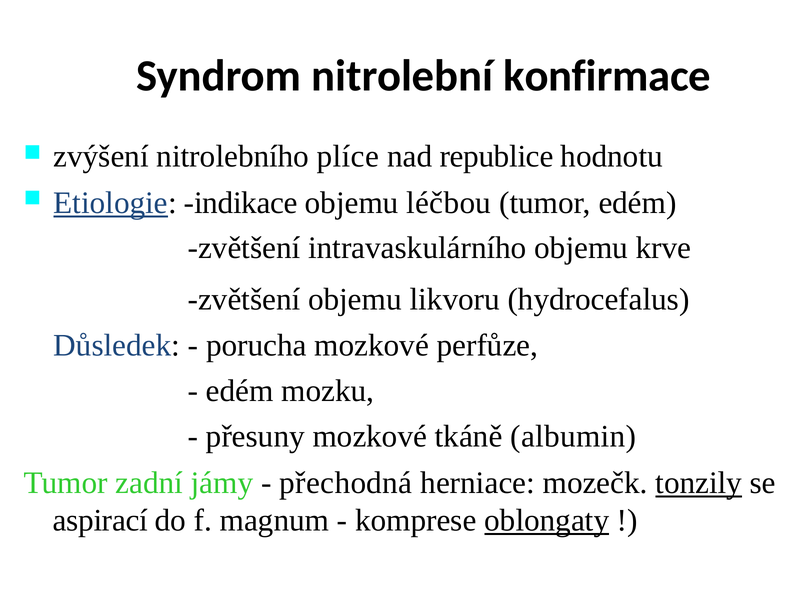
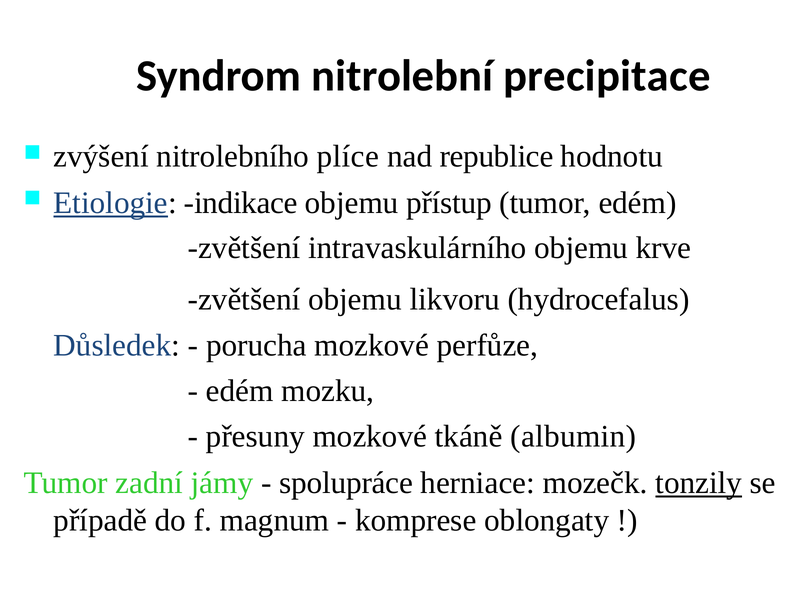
konfirmace: konfirmace -> precipitace (607, 76)
léčbou: léčbou -> přístup (449, 203)
přechodná: přechodná -> spolupráce (346, 483)
aspirací: aspirací -> případě (100, 520)
oblongaty underline: present -> none (547, 520)
